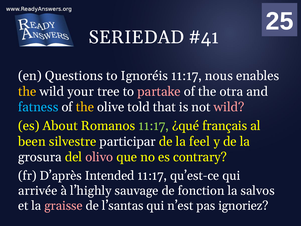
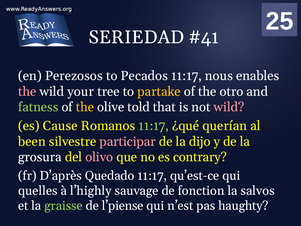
Questions: Questions -> Perezosos (74, 76)
Ignoréis: Ignoréis -> Pecados (144, 76)
the colour: yellow -> pink (27, 91)
partake colour: pink -> yellow (159, 91)
otra: otra -> otro (231, 91)
fatness colour: light blue -> light green (38, 107)
About: About -> Cause (60, 126)
français: français -> querían (225, 126)
participar colour: white -> pink (128, 141)
feel: feel -> dijo (200, 141)
Intended: Intended -> Quedado (110, 175)
arrivée: arrivée -> quelles (38, 190)
graisse colour: pink -> light green (63, 206)
l’santas: l’santas -> l’piense (123, 206)
ignoriez: ignoriez -> haughty (243, 206)
